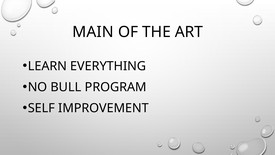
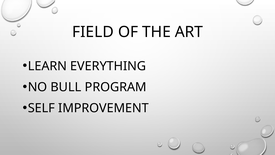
MAIN: MAIN -> FIELD (93, 32)
